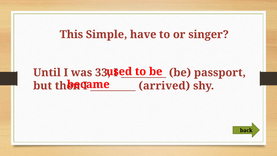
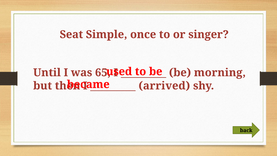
This: This -> Seat (71, 34)
have: have -> once (143, 34)
33: 33 -> 65 (103, 73)
passport: passport -> morning (220, 73)
